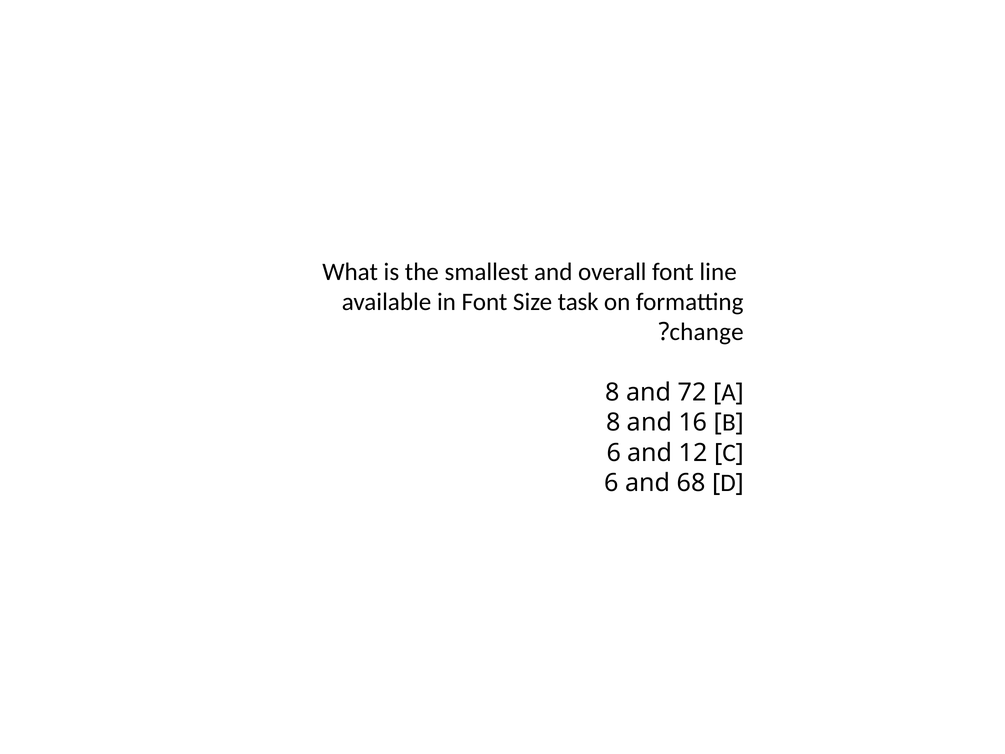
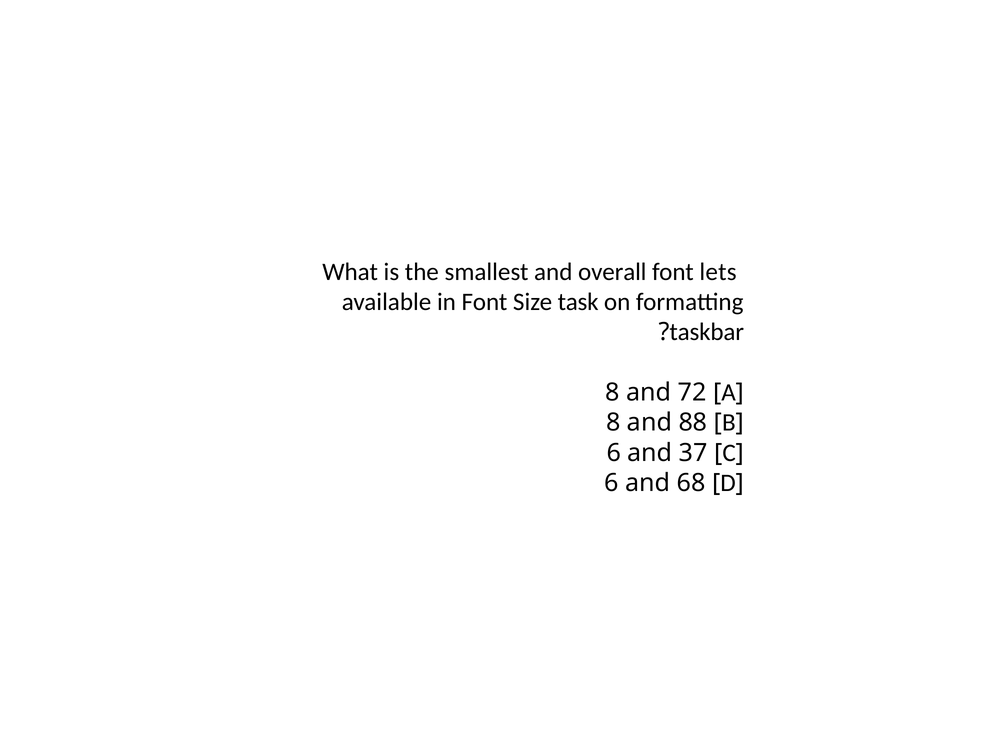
line: line -> lets (718, 272)
change: change -> taskbar (707, 332)
16: 16 -> 88 (693, 423)
12: 12 -> 37 (693, 453)
